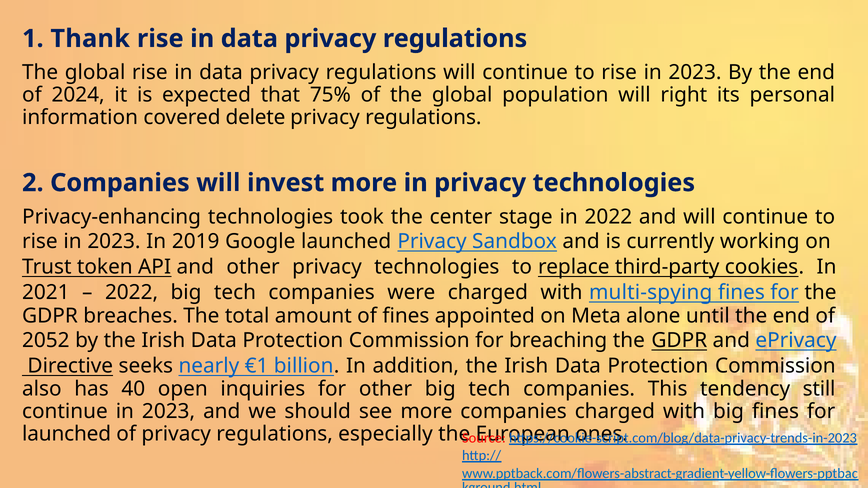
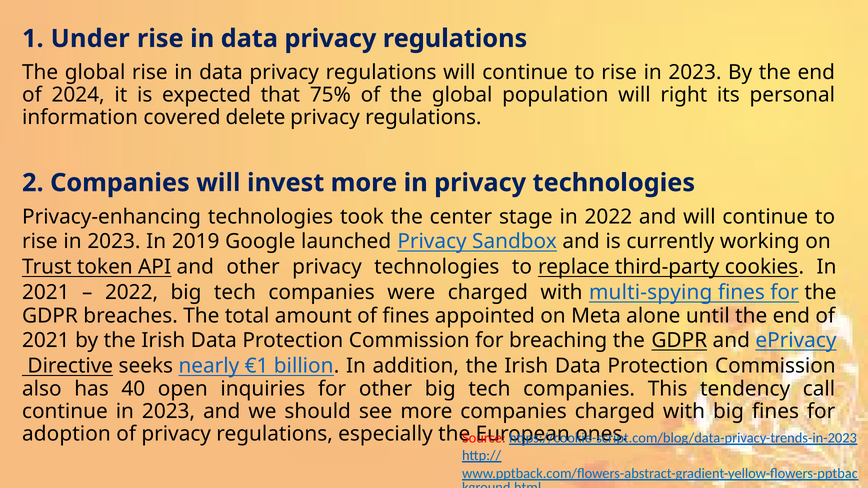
Thank: Thank -> Under (90, 39)
2052: 2052 -> 2021 (46, 341)
still: still -> call (819, 389)
launched: launched -> adoption (66, 434)
